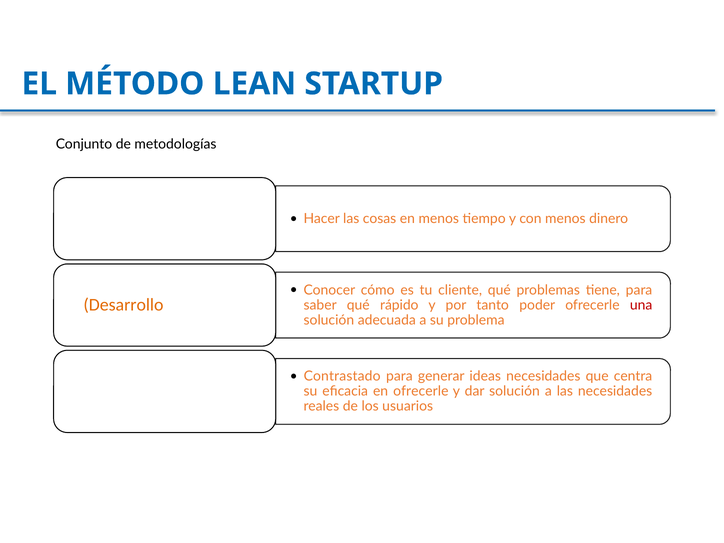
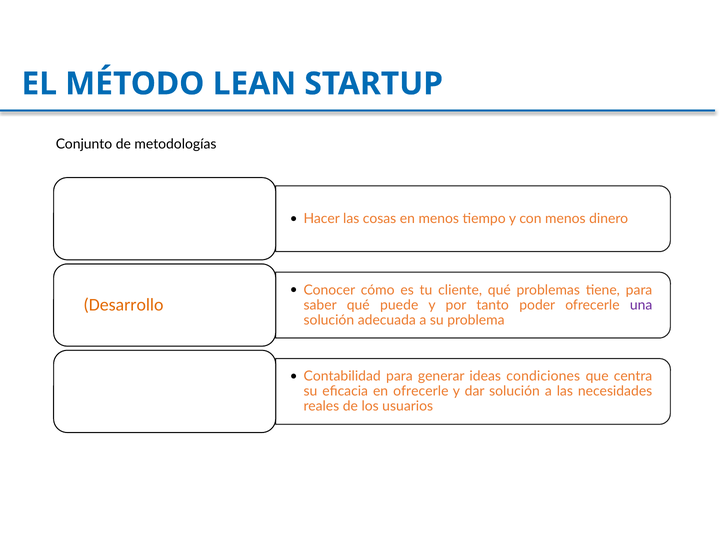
rápido: rápido -> puede (399, 305)
una colour: red -> purple (641, 305)
Contrastado: Contrastado -> Contabilidad (342, 376)
ideas necesidades: necesidades -> condiciones (543, 376)
